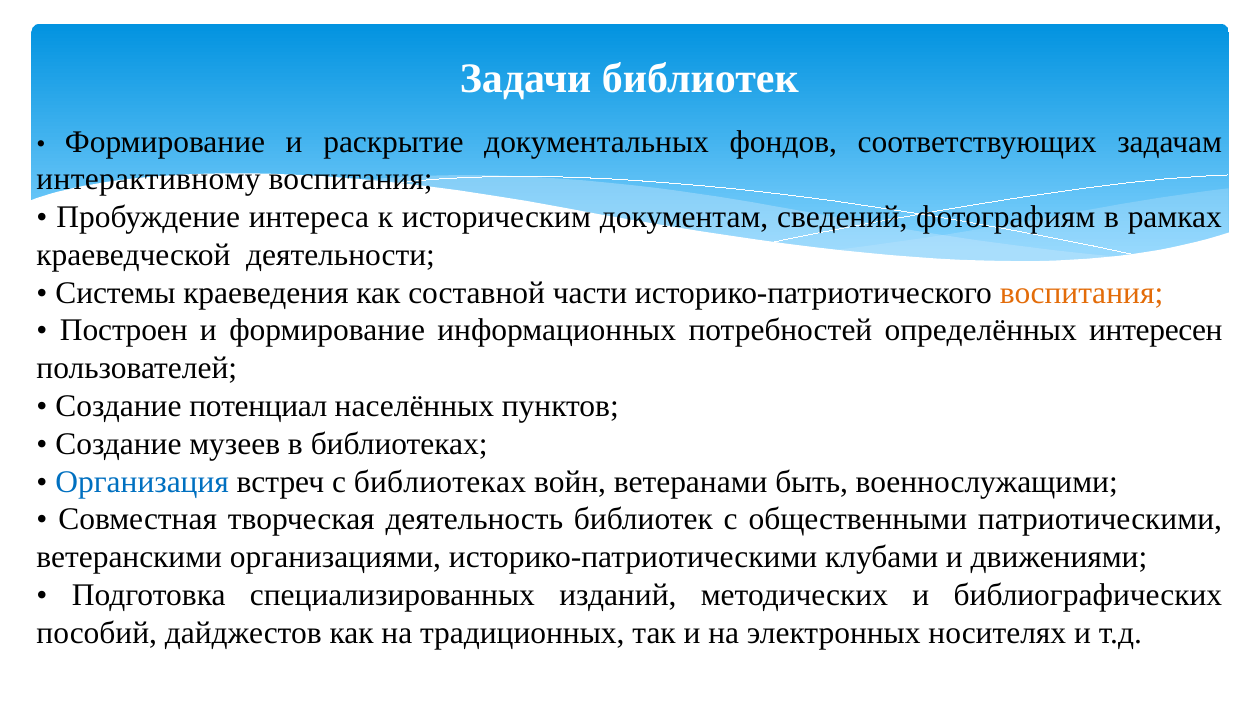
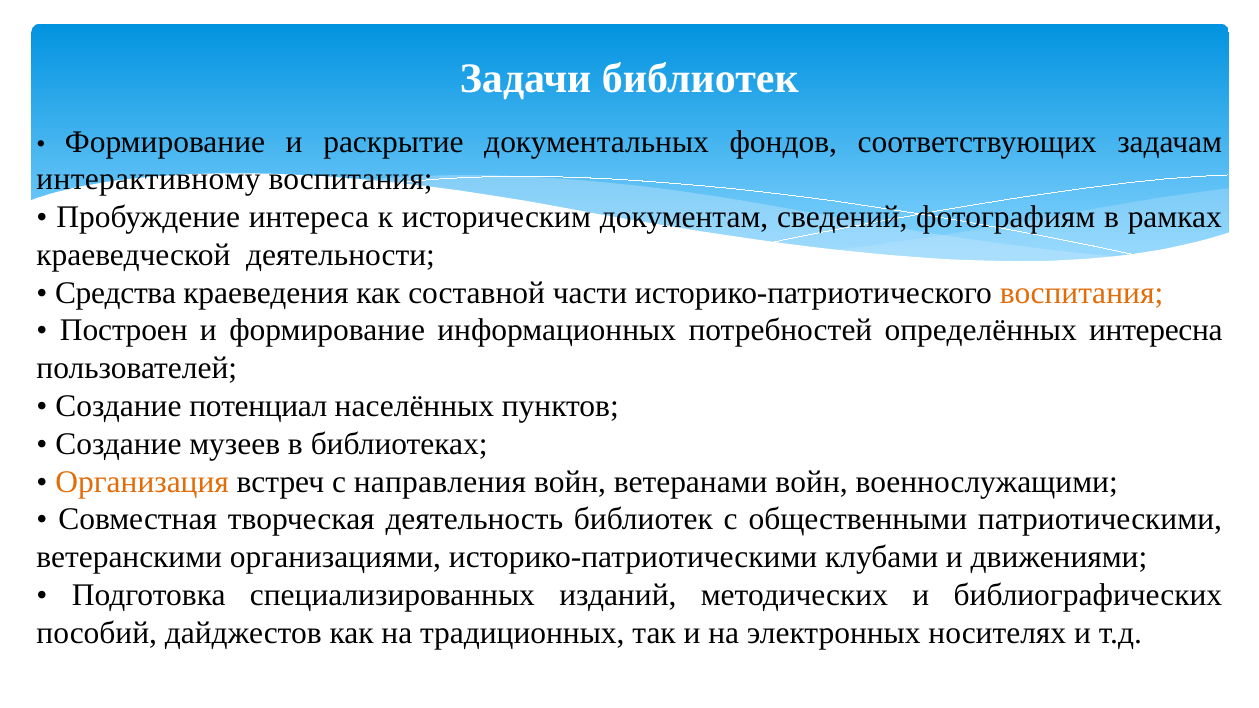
Системы: Системы -> Средства (116, 293)
интересен: интересен -> интересна (1156, 331)
Организация colour: blue -> orange (142, 482)
с библиотеках: библиотеках -> направления (440, 482)
ветеранами быть: быть -> войн (812, 482)
